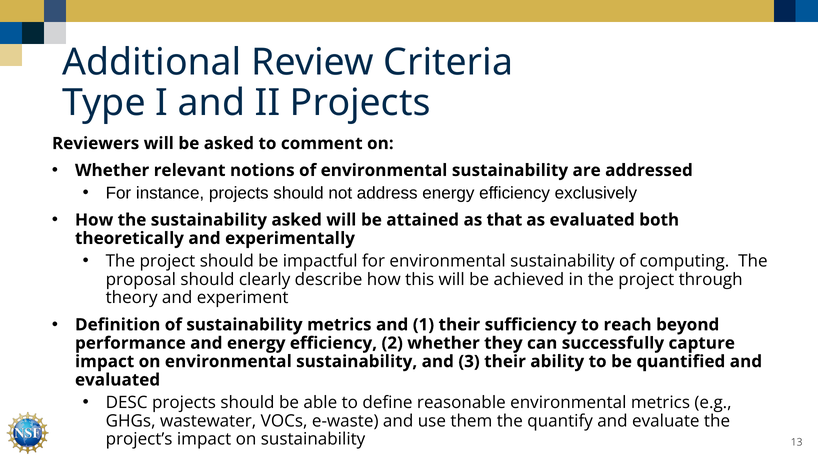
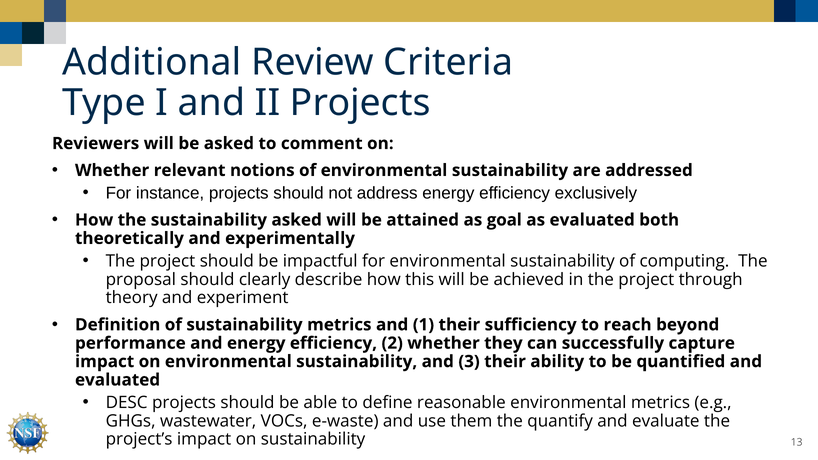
that: that -> goal (504, 220)
